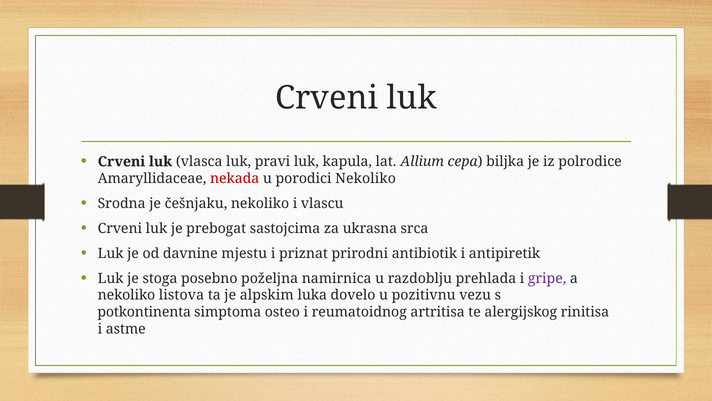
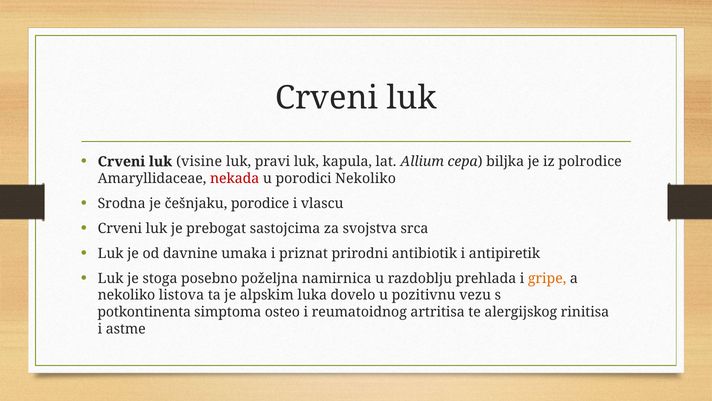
vlasca: vlasca -> visine (199, 161)
češnjaku nekoliko: nekoliko -> porodice (260, 203)
ukrasna: ukrasna -> svojstva (370, 228)
mjestu: mjestu -> umaka (244, 253)
gripe colour: purple -> orange (547, 278)
